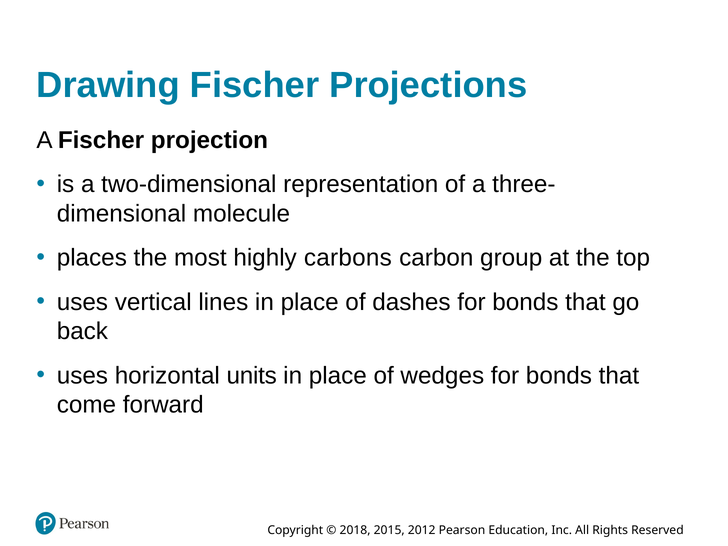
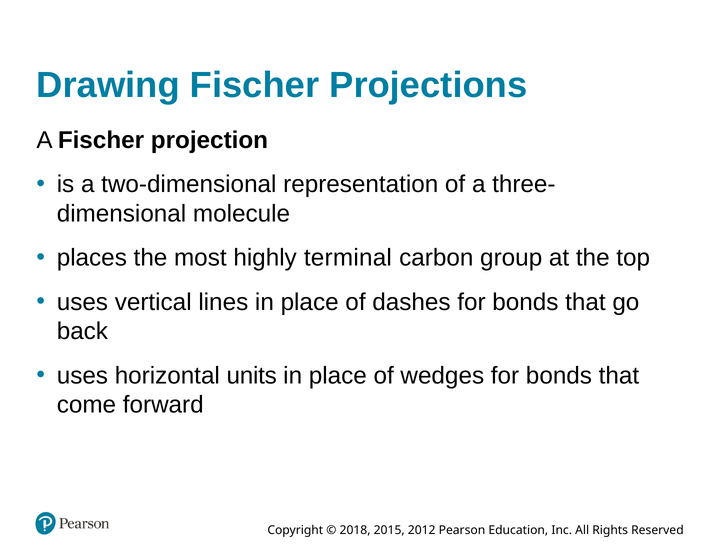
carbons: carbons -> terminal (348, 258)
